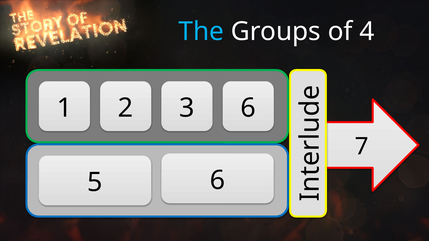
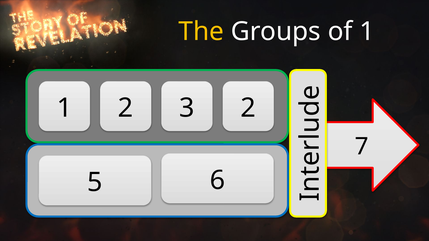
The colour: light blue -> yellow (201, 32)
of 4: 4 -> 1 (367, 32)
3 6: 6 -> 2 (248, 108)
